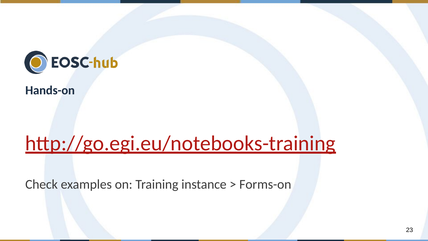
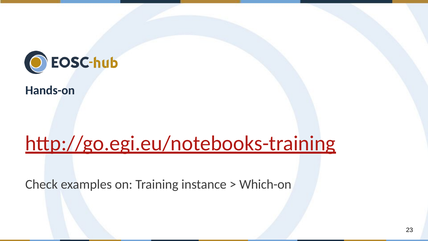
Forms-on: Forms-on -> Which-on (265, 184)
